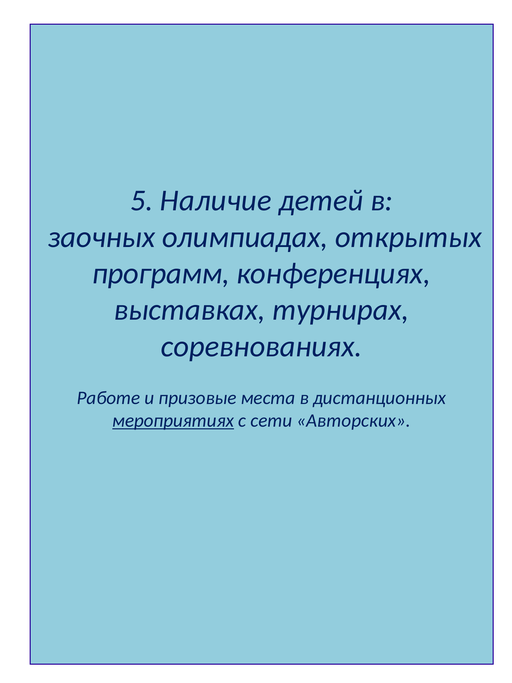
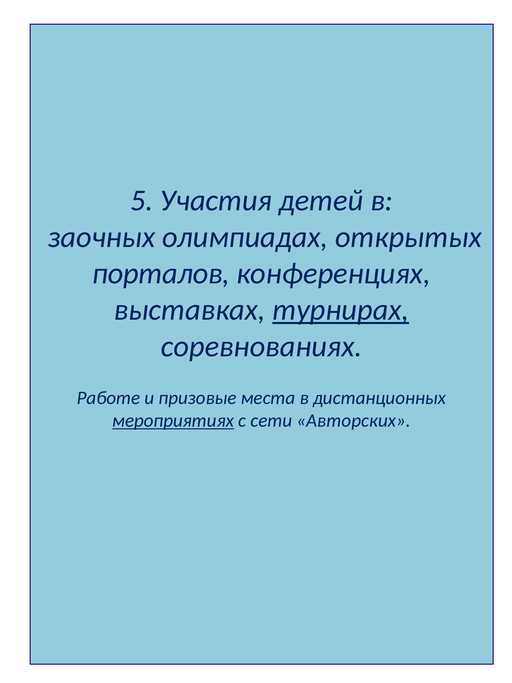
Наличие: Наличие -> Участия (216, 200)
программ: программ -> порталов (161, 273)
турнирах underline: none -> present (341, 310)
